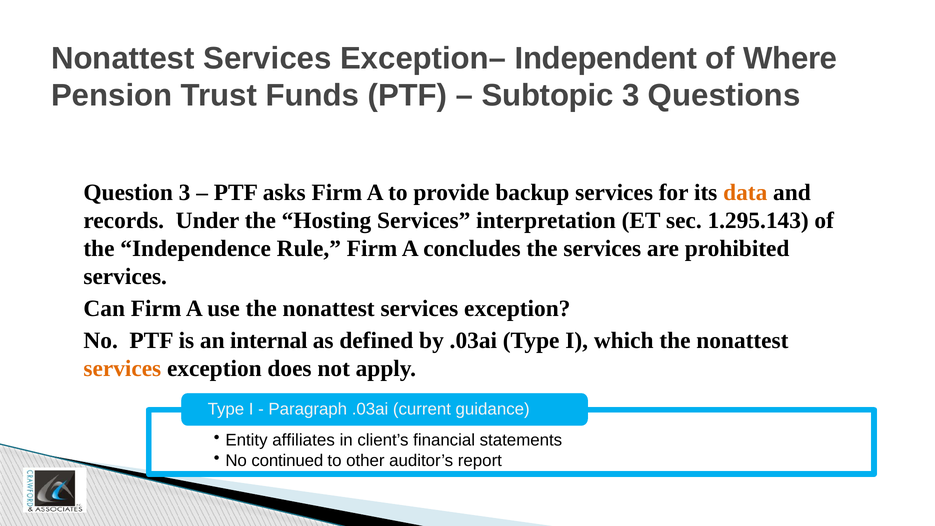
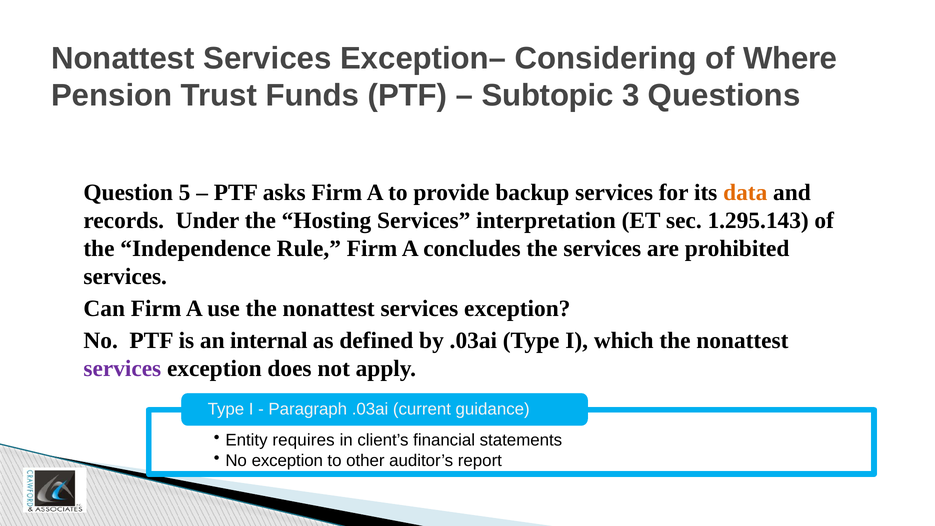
Independent: Independent -> Considering (606, 58)
Question 3: 3 -> 5 (185, 193)
services colour: orange -> purple (122, 369)
affiliates: affiliates -> requires (304, 440)
No continued: continued -> exception (287, 461)
